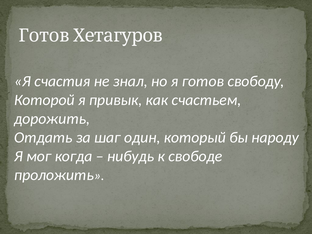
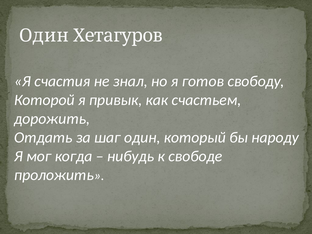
Готов: Готов -> Один (44, 36)
